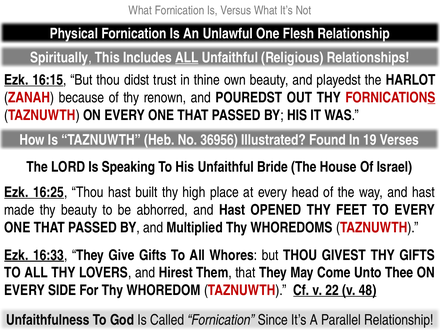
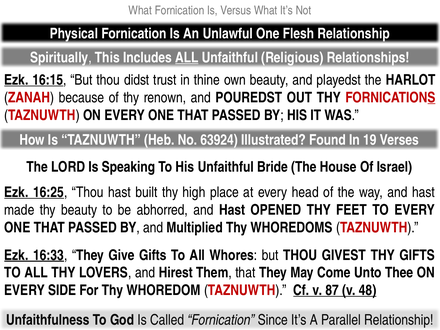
36956: 36956 -> 63924 (219, 140)
22: 22 -> 87 (332, 290)
